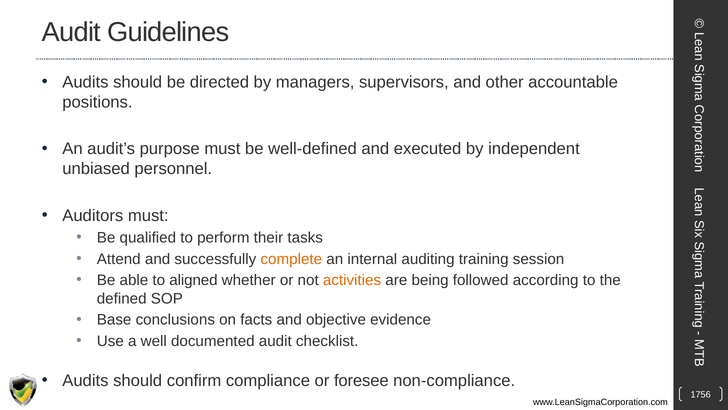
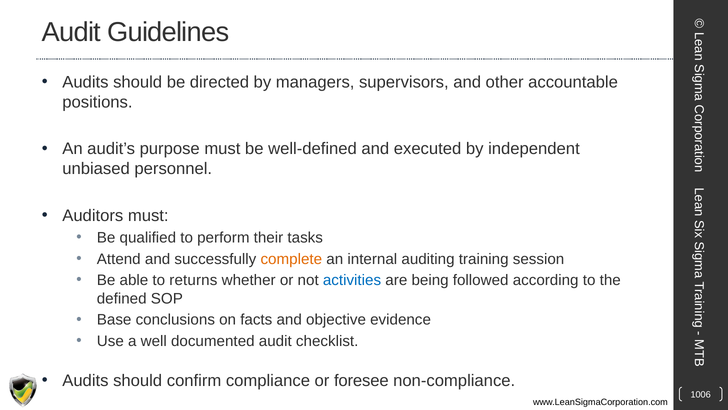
aligned: aligned -> returns (193, 280)
activities colour: orange -> blue (352, 280)
1756: 1756 -> 1006 (701, 394)
